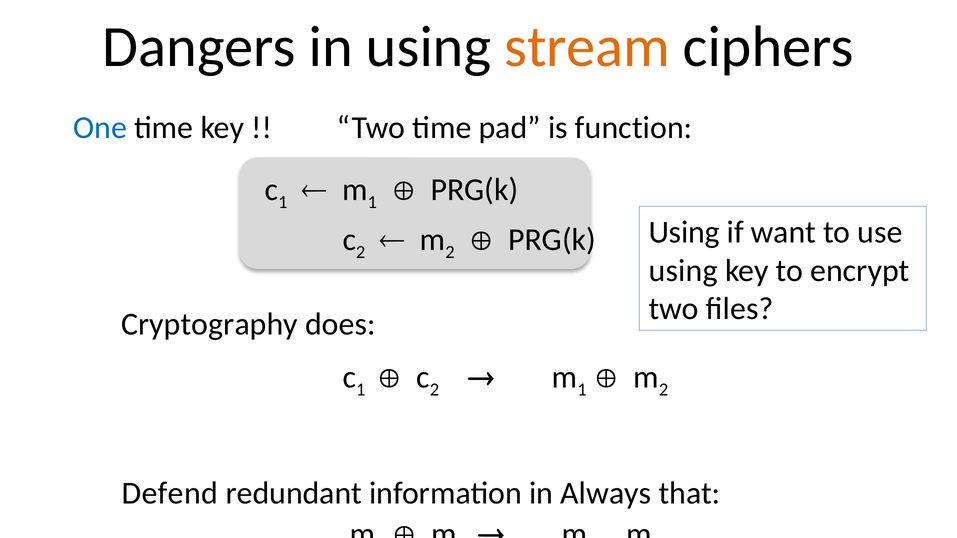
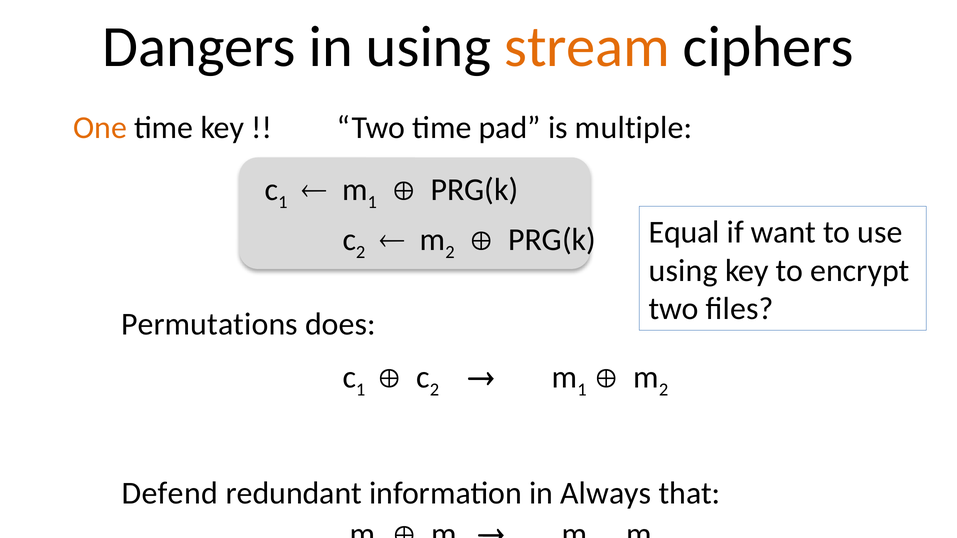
One colour: blue -> orange (100, 128)
function: function -> multiple (634, 128)
Using: Using -> Equal (684, 232)
Cryptography: Cryptography -> Permutations (210, 324)
